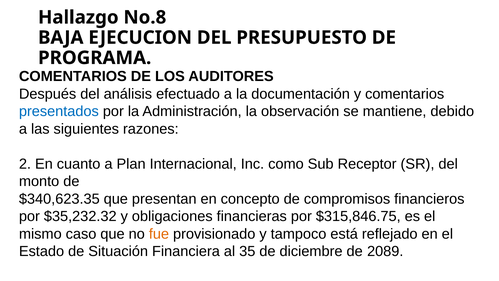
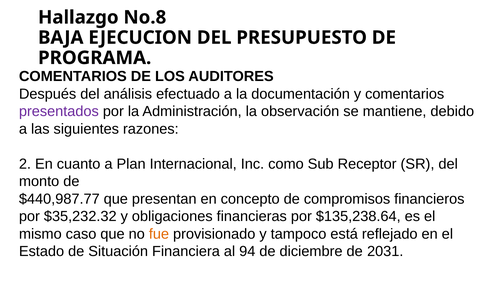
presentados colour: blue -> purple (59, 111)
$340,623.35: $340,623.35 -> $440,987.77 (59, 199)
$315,846.75: $315,846.75 -> $135,238.64 (358, 216)
35: 35 -> 94 (247, 251)
2089: 2089 -> 2031 (385, 251)
